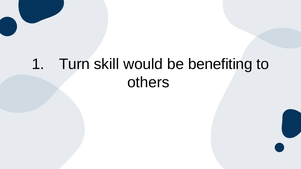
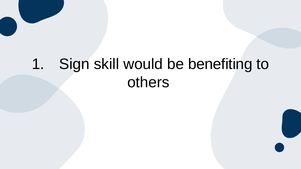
Turn: Turn -> Sign (74, 64)
